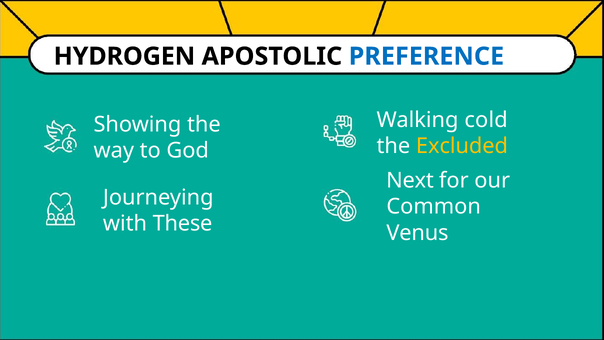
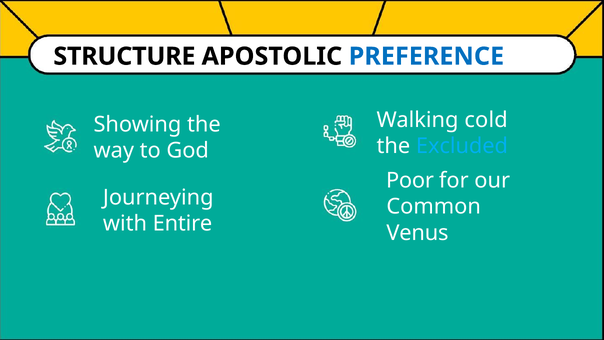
HYDROGEN: HYDROGEN -> STRUCTURE (124, 56)
Excluded colour: yellow -> light blue (462, 146)
Next: Next -> Poor (410, 180)
These: These -> Entire (183, 223)
